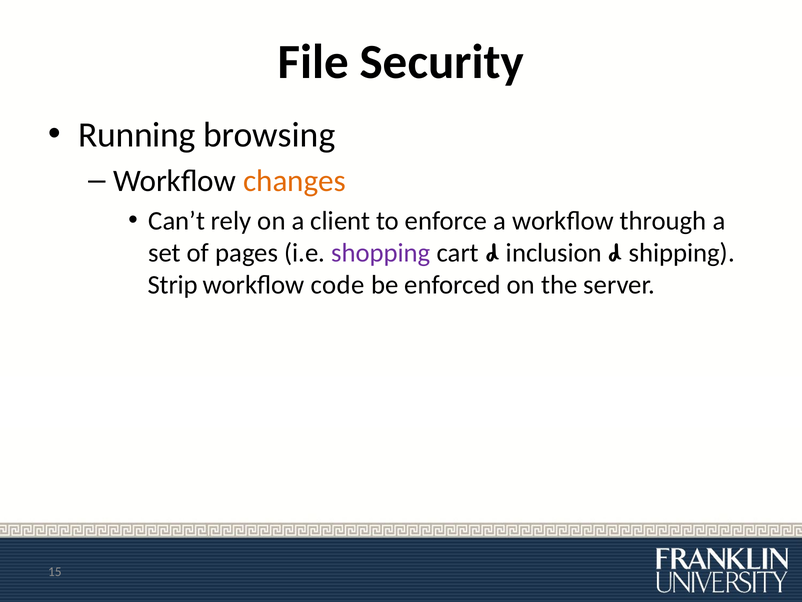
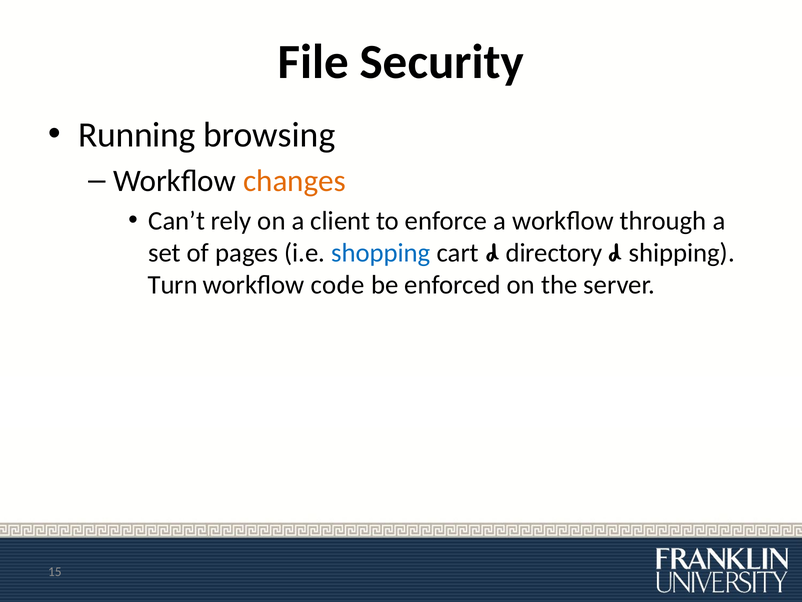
shopping colour: purple -> blue (381, 253)
inclusion: inclusion -> directory (554, 253)
Strip: Strip -> Turn (173, 285)
